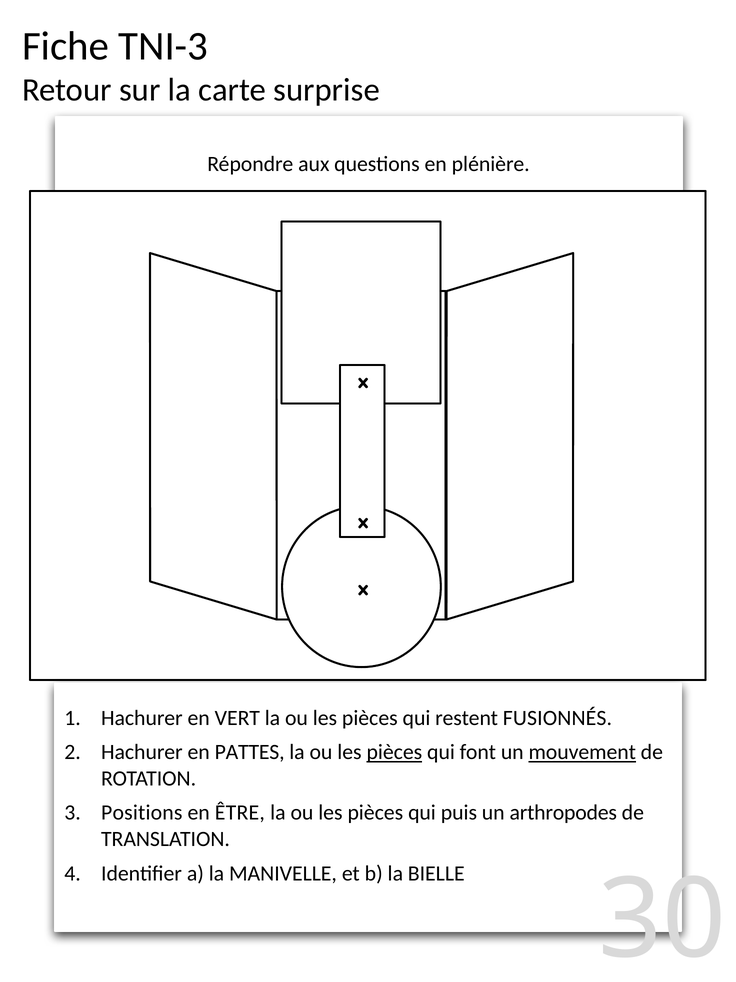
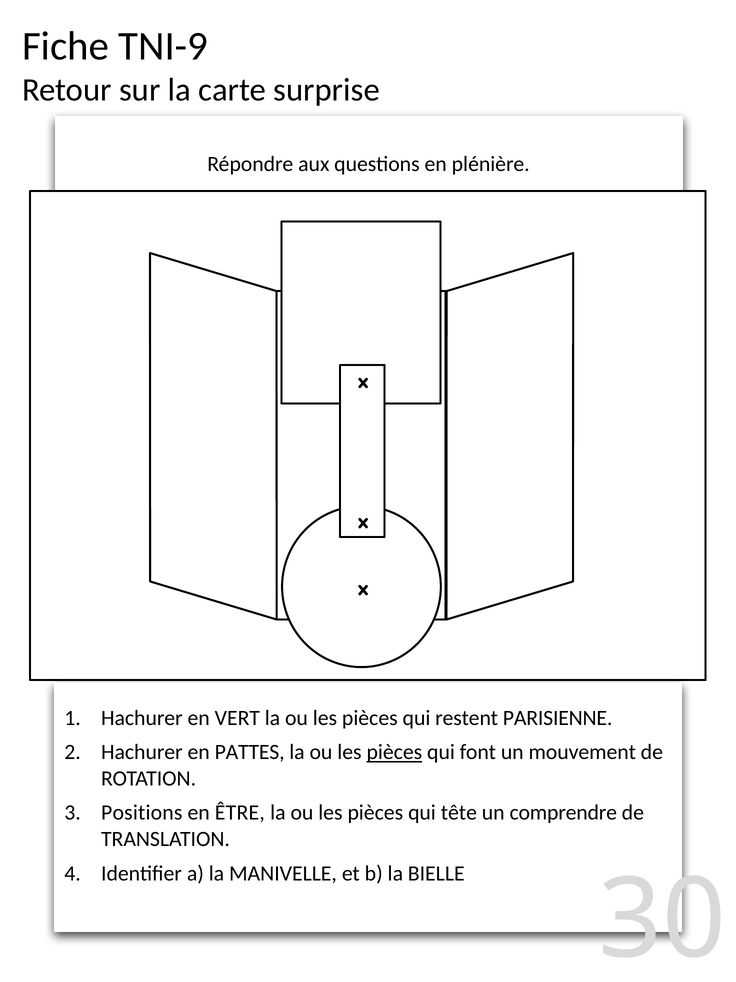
TNI-3: TNI-3 -> TNI-9 (163, 46)
FUSIONNÉS: FUSIONNÉS -> PARISIENNE (558, 717)
mouvement underline: present -> none (582, 752)
puis: puis -> tête (459, 812)
arthropodes: arthropodes -> comprendre (563, 812)
